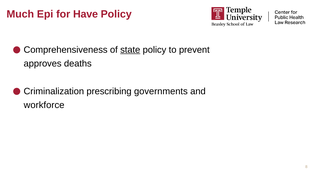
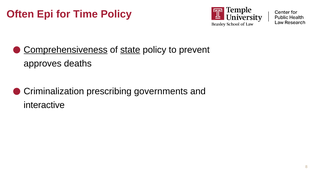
Much: Much -> Often (20, 14)
Have: Have -> Time (85, 14)
Comprehensiveness underline: none -> present (66, 50)
workforce: workforce -> interactive (44, 105)
